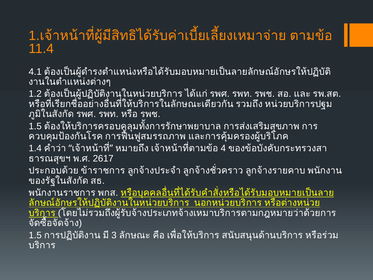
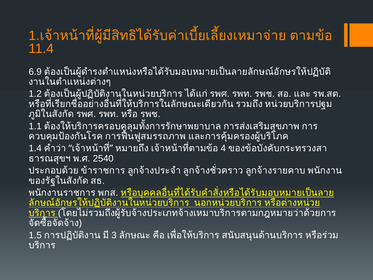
4.1: 4.1 -> 6.9 (35, 72)
1.5: 1.5 -> 1.1 (35, 126)
2617: 2617 -> 2540 (103, 158)
